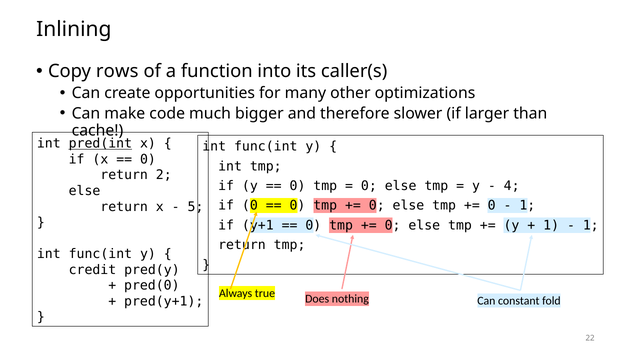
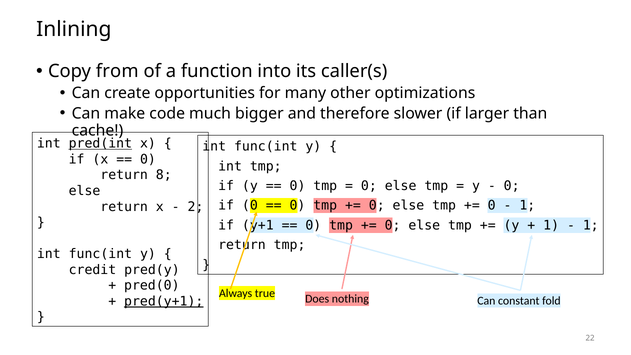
rows: rows -> from (117, 71)
2: 2 -> 8 (164, 175)
4: 4 -> 0 (512, 186)
5: 5 -> 2 (196, 207)
pred(y+1 underline: none -> present (164, 301)
